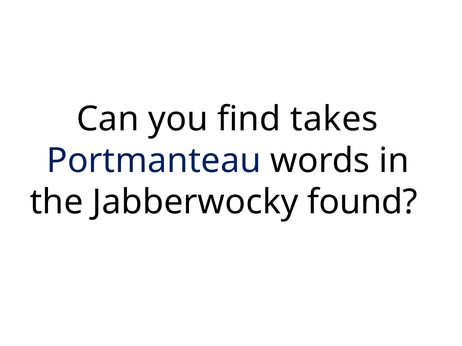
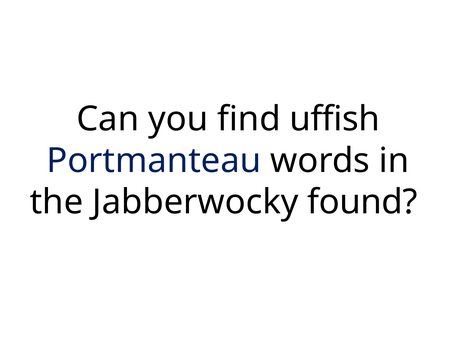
takes: takes -> uffish (335, 119)
